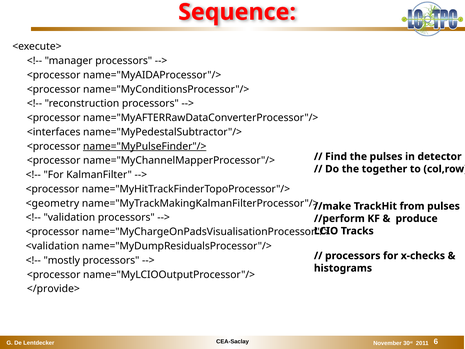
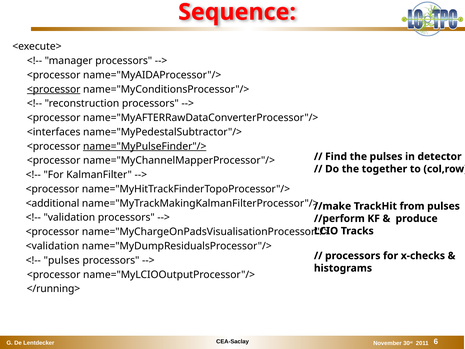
<processor underline: none -> present (54, 89)
<geometry: <geometry -> <additional (53, 203)
mostly: mostly -> pulses (62, 260)
</provide>: </provide> -> </running> (53, 289)
